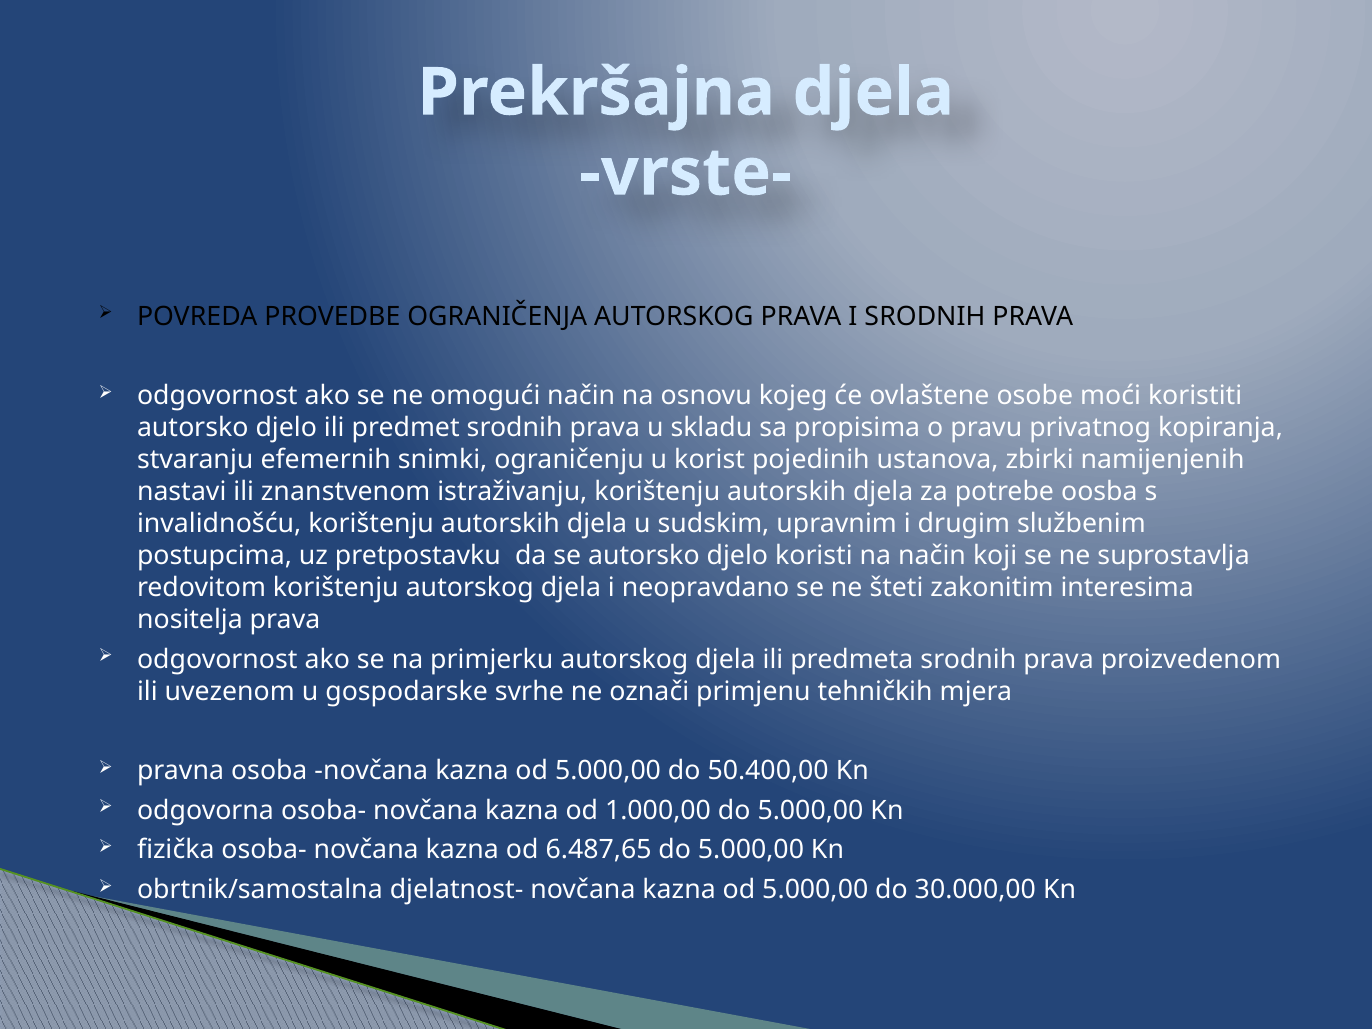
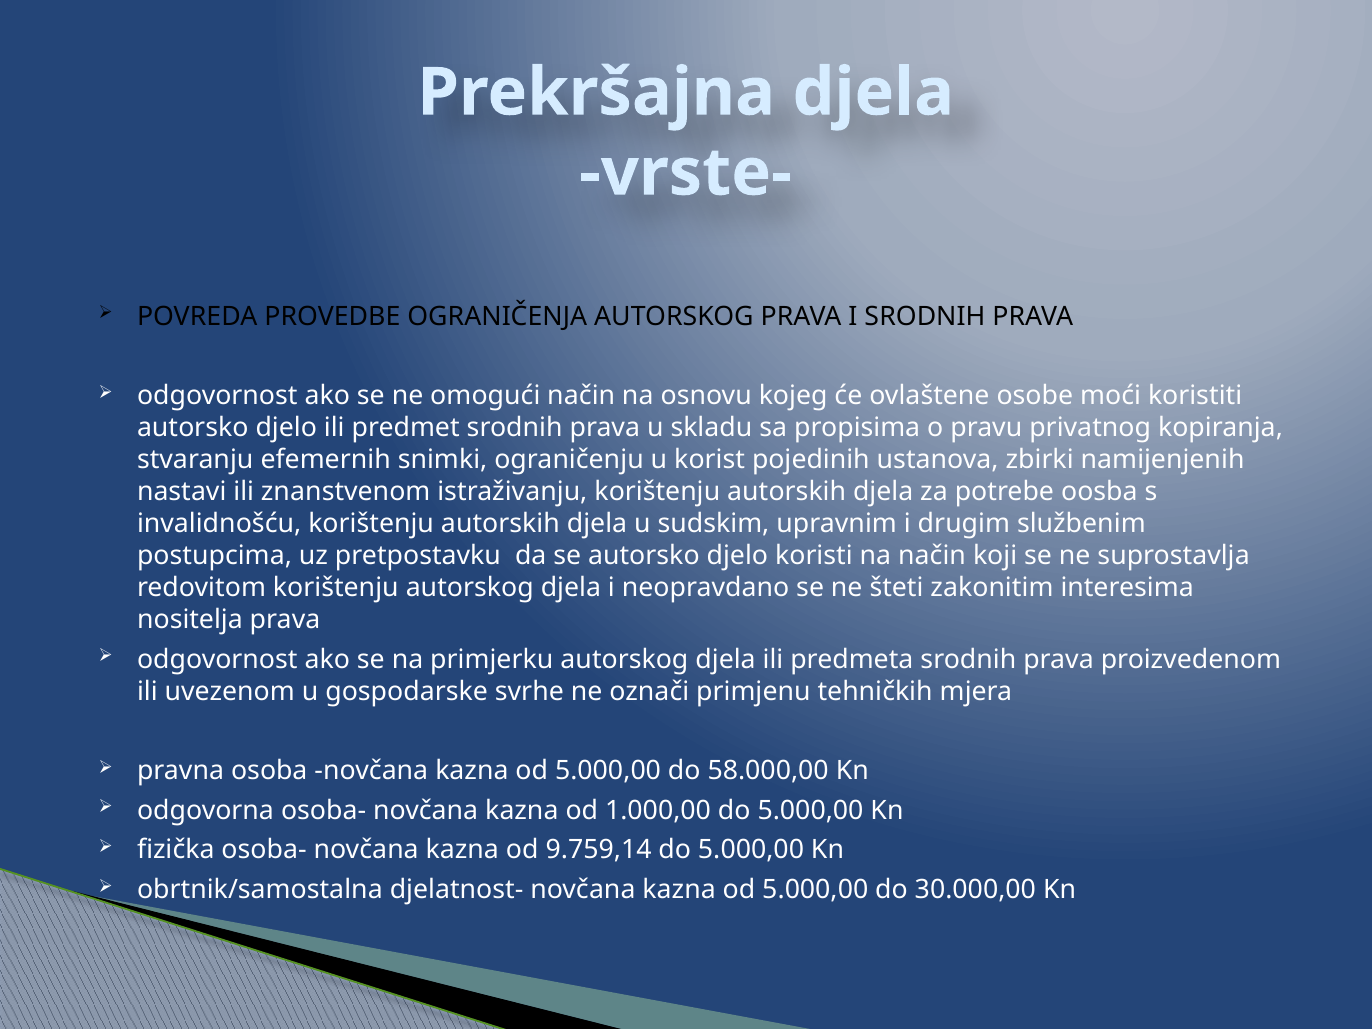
50.400,00: 50.400,00 -> 58.000,00 (768, 771)
6.487,65: 6.487,65 -> 9.759,14 (599, 850)
